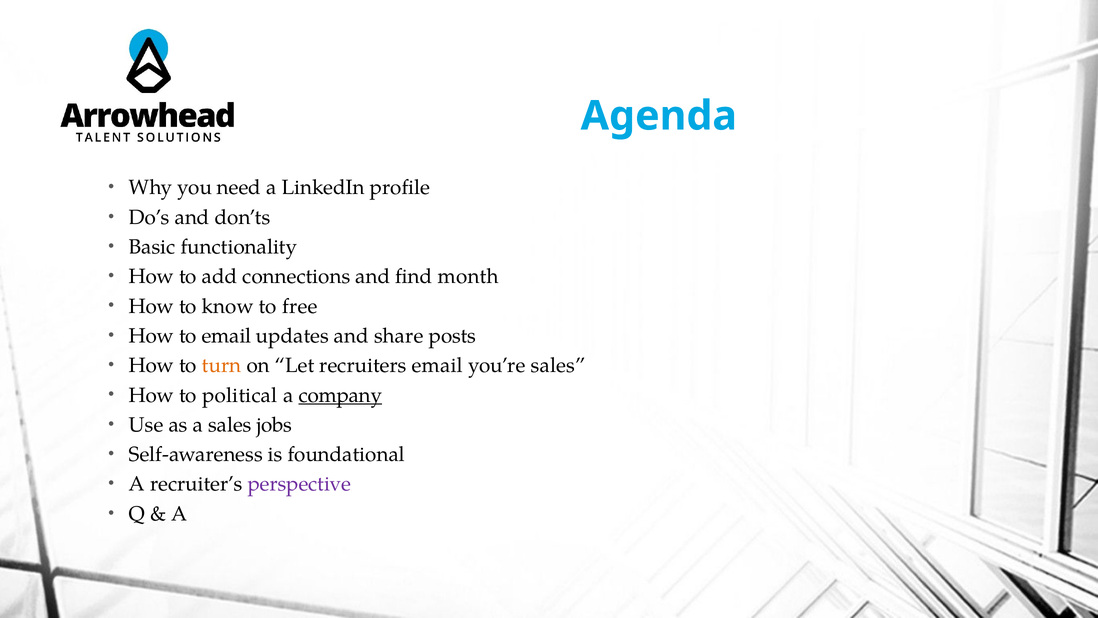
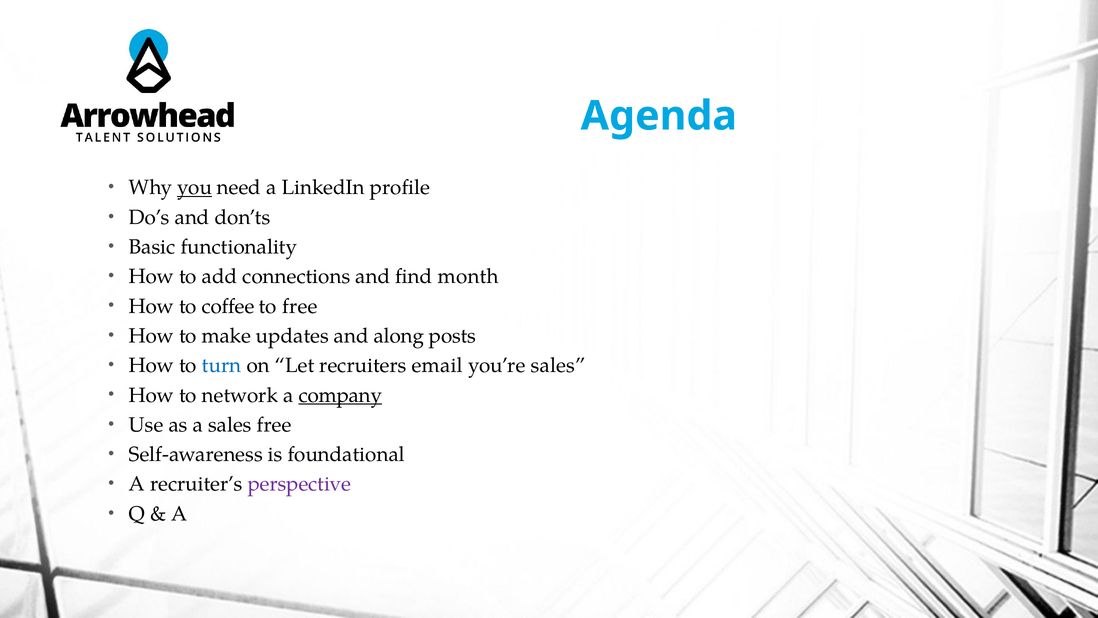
you underline: none -> present (195, 188)
know: know -> coffee (228, 306)
to email: email -> make (226, 336)
share: share -> along (399, 336)
turn colour: orange -> blue (222, 365)
political: political -> network (240, 395)
sales jobs: jobs -> free (274, 425)
